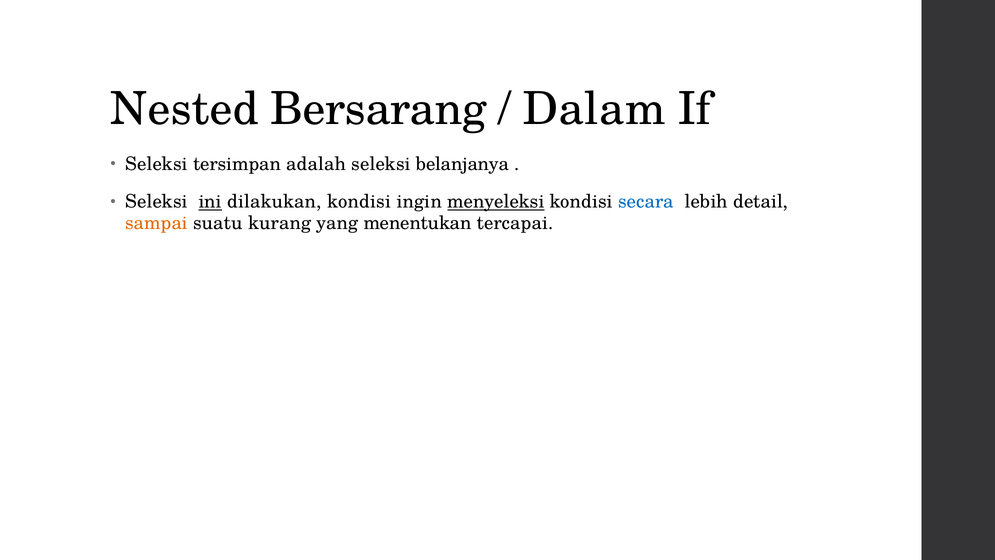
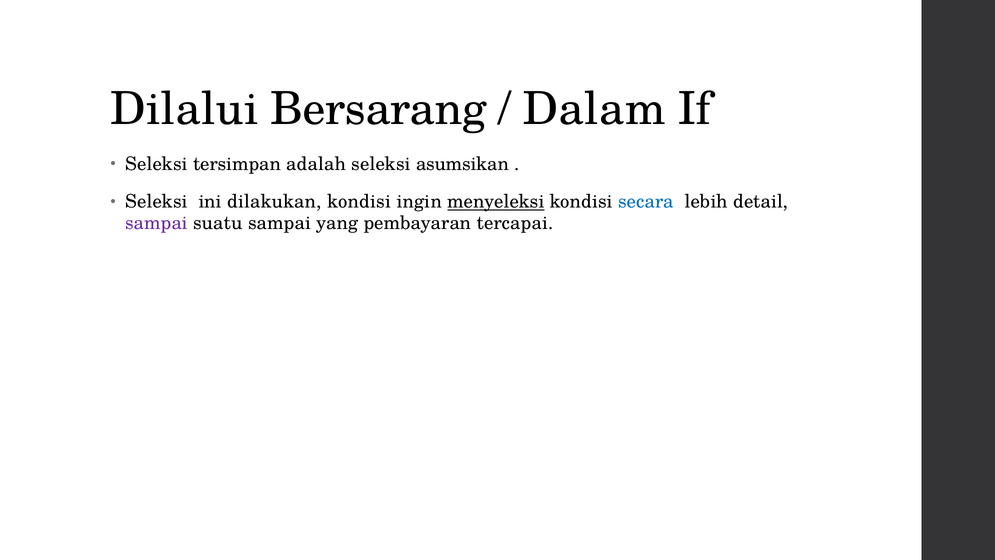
Nested: Nested -> Dilalui (184, 109)
belanjanya: belanjanya -> asumsikan (463, 164)
ini underline: present -> none (210, 202)
sampai colour: orange -> purple (157, 223)
suatu kurang: kurang -> sampai (280, 223)
menentukan: menentukan -> pembayaran (417, 223)
